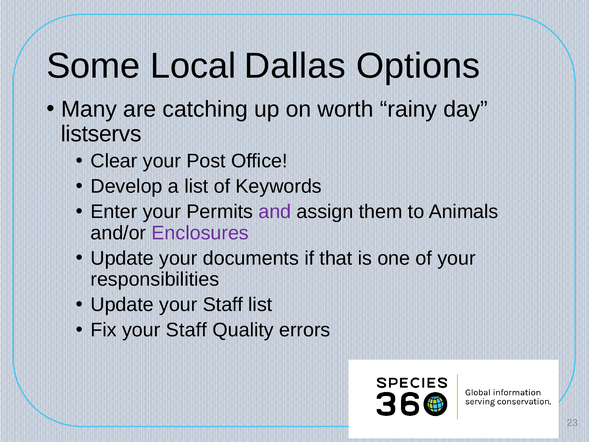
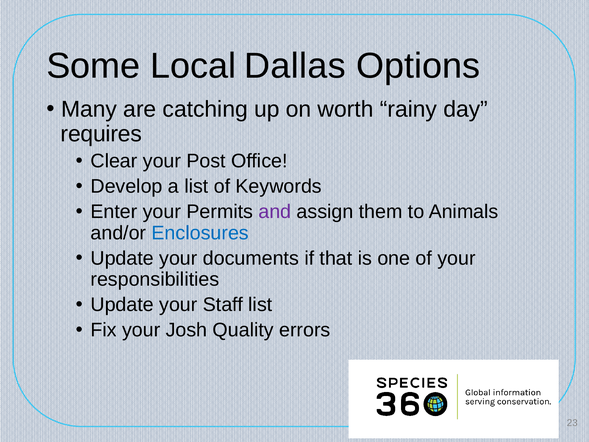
listservs: listservs -> requires (101, 134)
Enclosures colour: purple -> blue (200, 233)
Fix your Staff: Staff -> Josh (186, 330)
